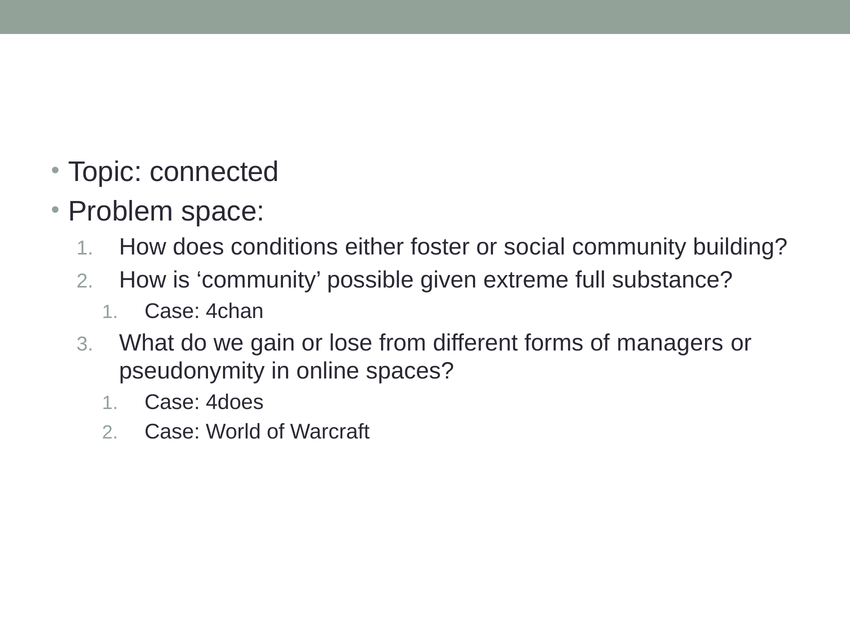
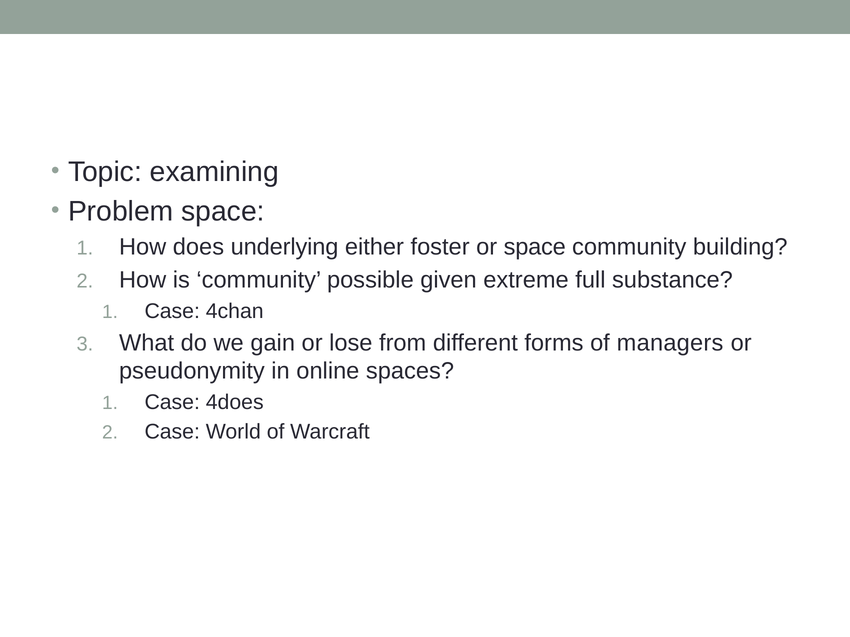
connected: connected -> examining (214, 172)
conditions: conditions -> underlying (285, 247)
or social: social -> space (535, 247)
